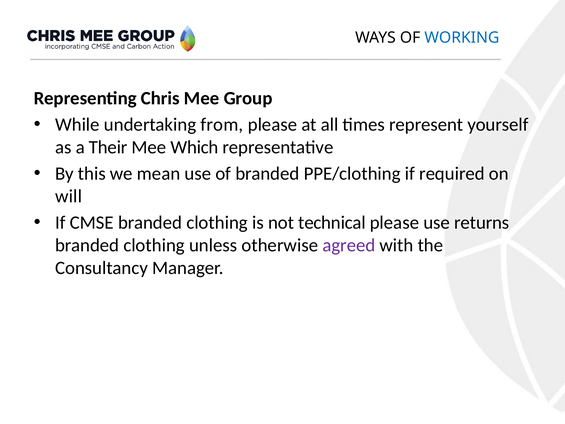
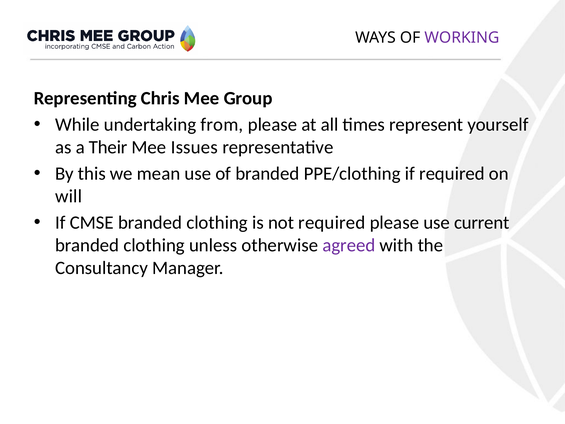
WORKING colour: blue -> purple (462, 38)
Which: Which -> Issues (194, 147)
not technical: technical -> required (332, 223)
returns: returns -> current (482, 223)
